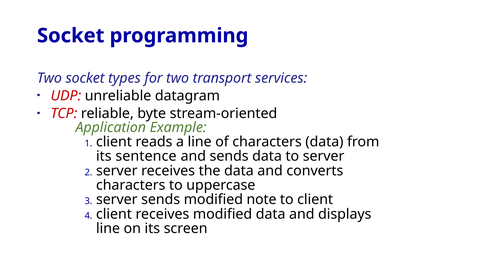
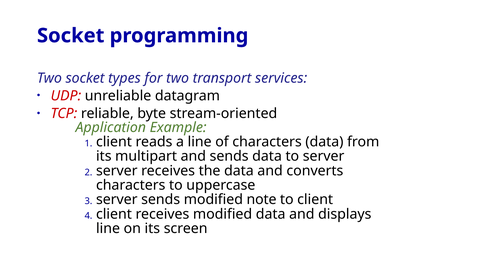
sentence: sentence -> multipart (146, 156)
